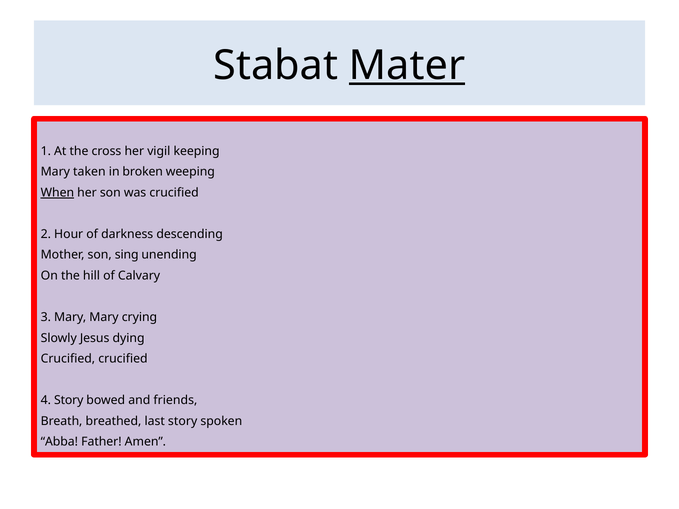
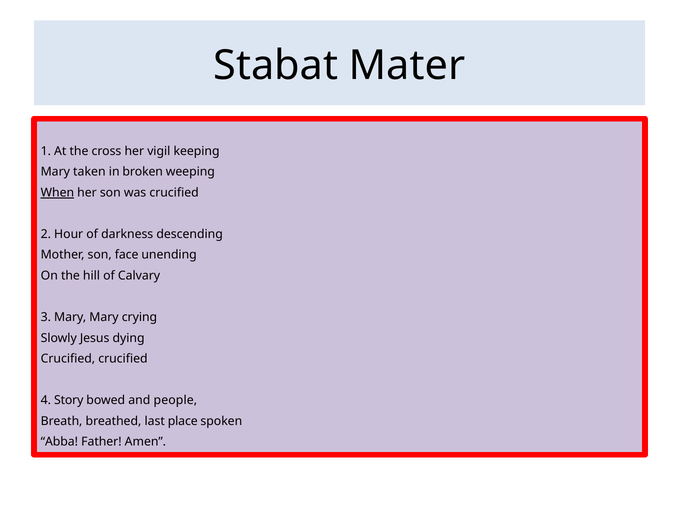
Mater underline: present -> none (407, 66)
sing: sing -> face (127, 255)
friends: friends -> people (175, 400)
last story: story -> place (183, 421)
